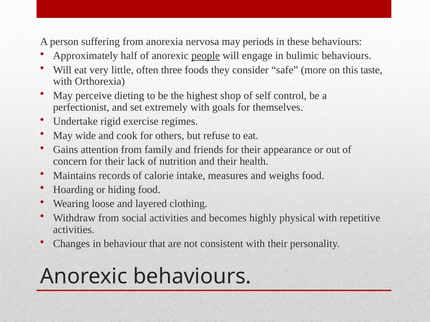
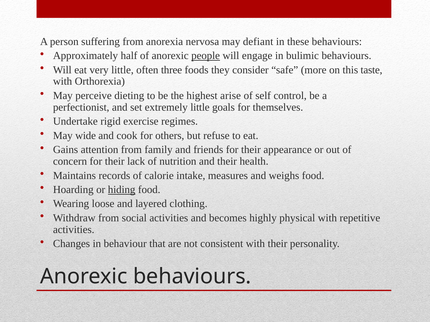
periods: periods -> defiant (258, 42)
shop: shop -> arise (231, 96)
extremely with: with -> little (200, 107)
hiding underline: none -> present (122, 190)
